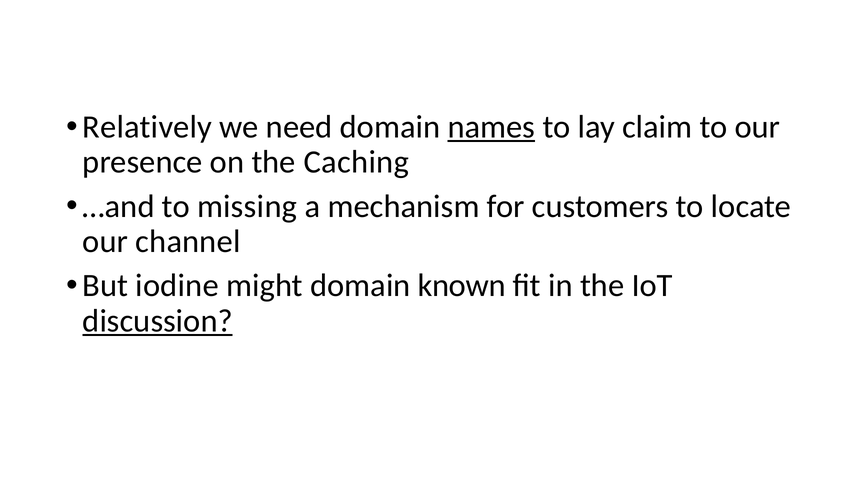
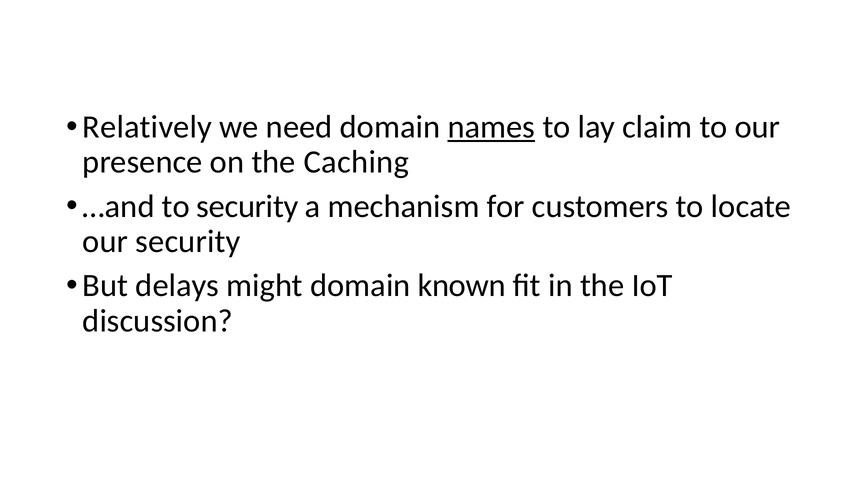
to missing: missing -> security (247, 206)
our channel: channel -> security (188, 242)
iodine: iodine -> delays (177, 286)
discussion underline: present -> none (158, 321)
